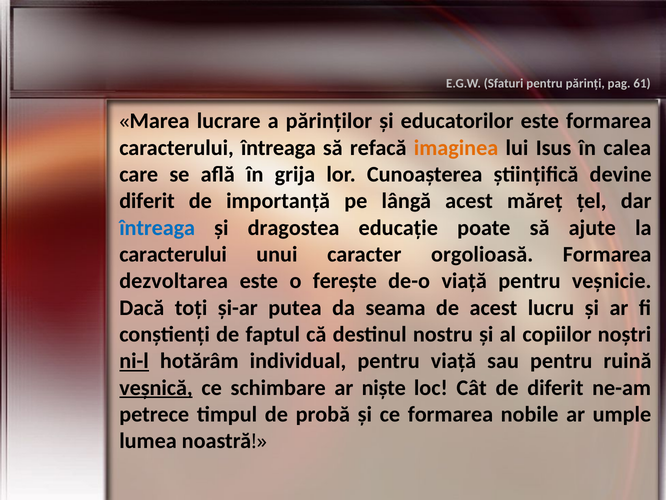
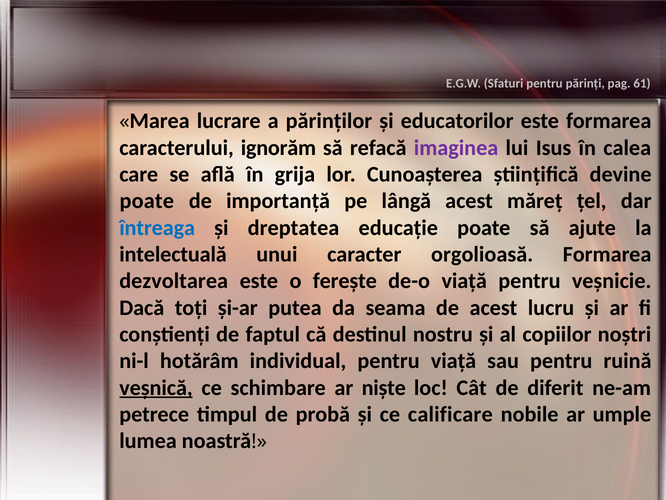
caracterului întreaga: întreaga -> ignorăm (278, 148)
imaginea colour: orange -> purple (456, 148)
diferit: diferit -> poate (147, 201)
dragostea: dragostea -> dreptatea (294, 228)
caracterului: caracterului -> intelectuală (173, 254)
ni-l underline: present -> none (134, 361)
ce formarea: formarea -> calificare (450, 414)
